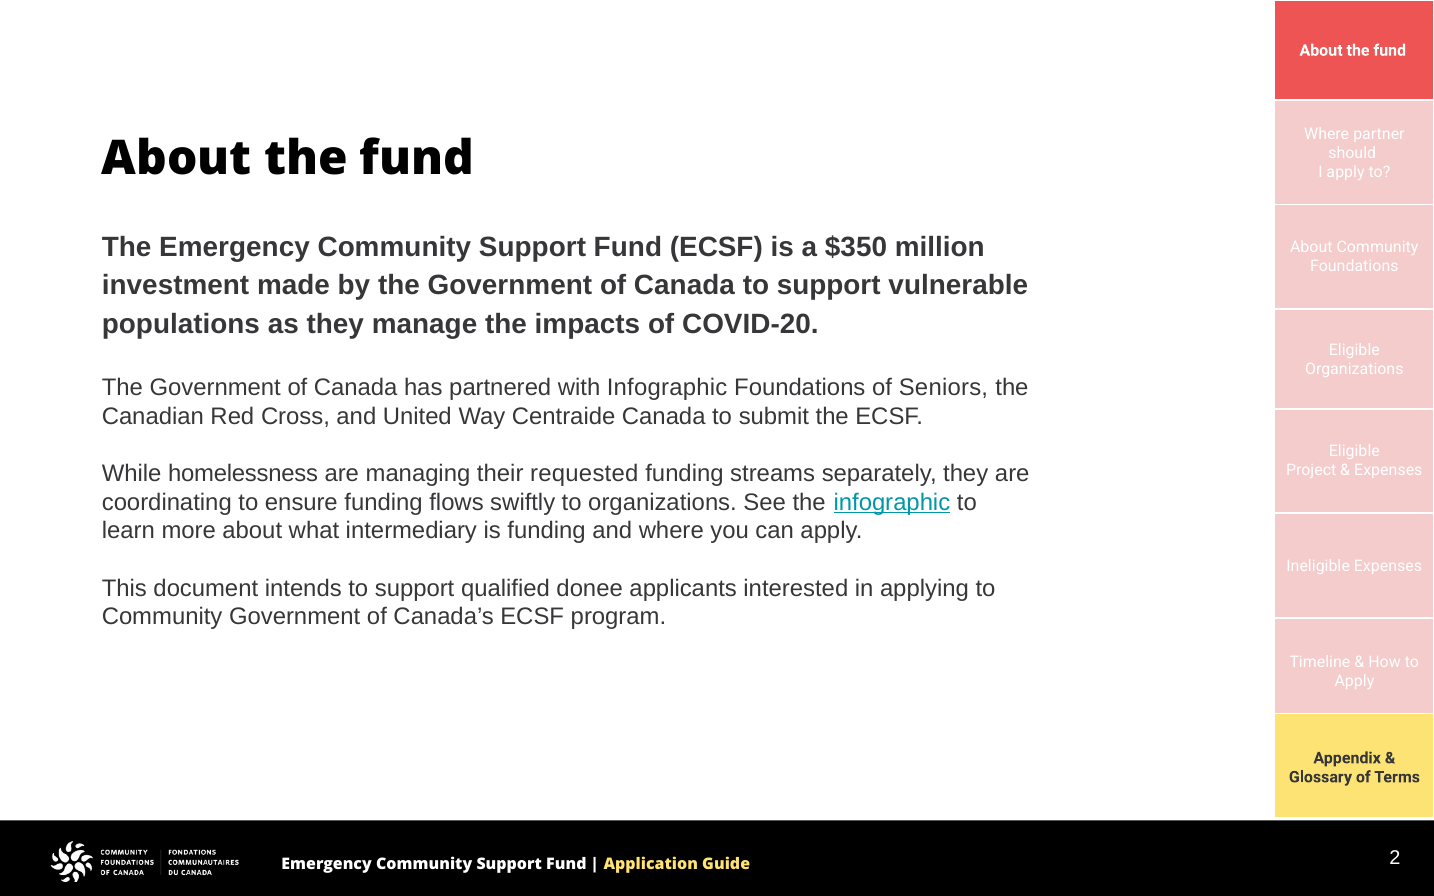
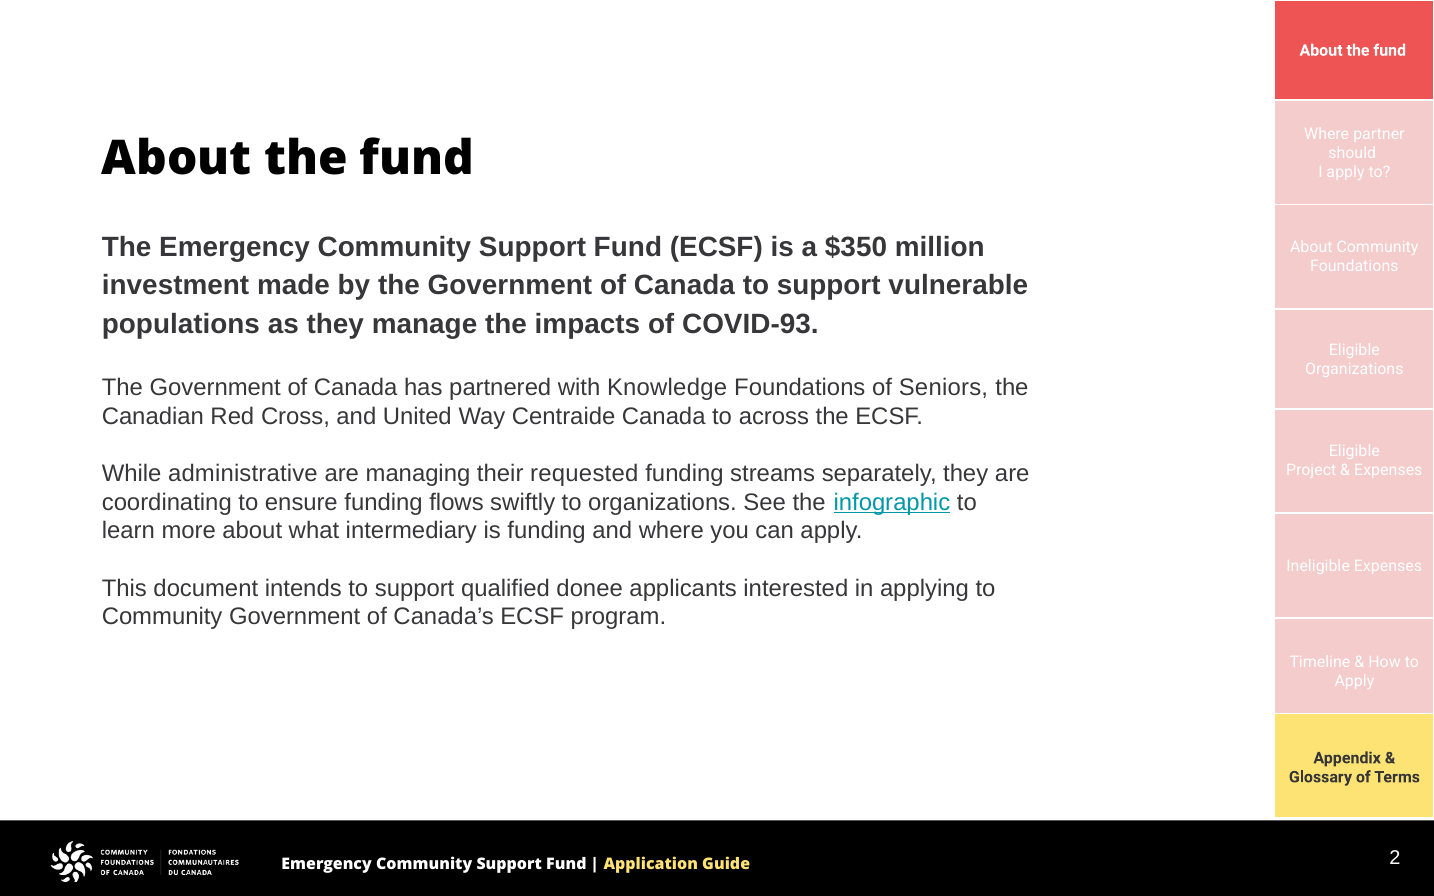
COVID-20: COVID-20 -> COVID-93 (750, 324)
with Infographic: Infographic -> Knowledge (667, 388)
submit: submit -> across (774, 416)
homelessness: homelessness -> administrative (243, 474)
